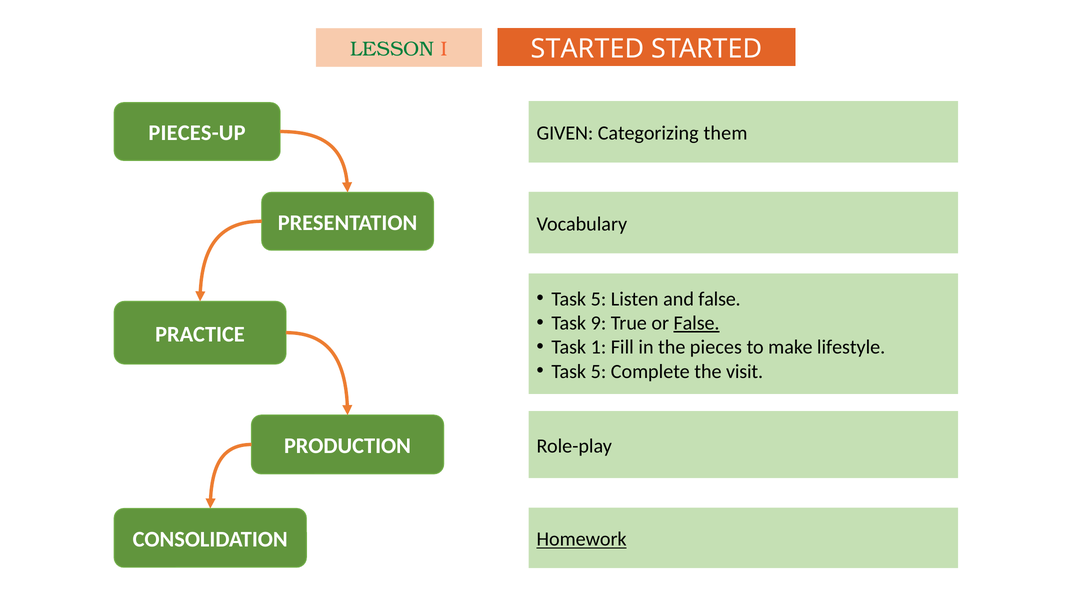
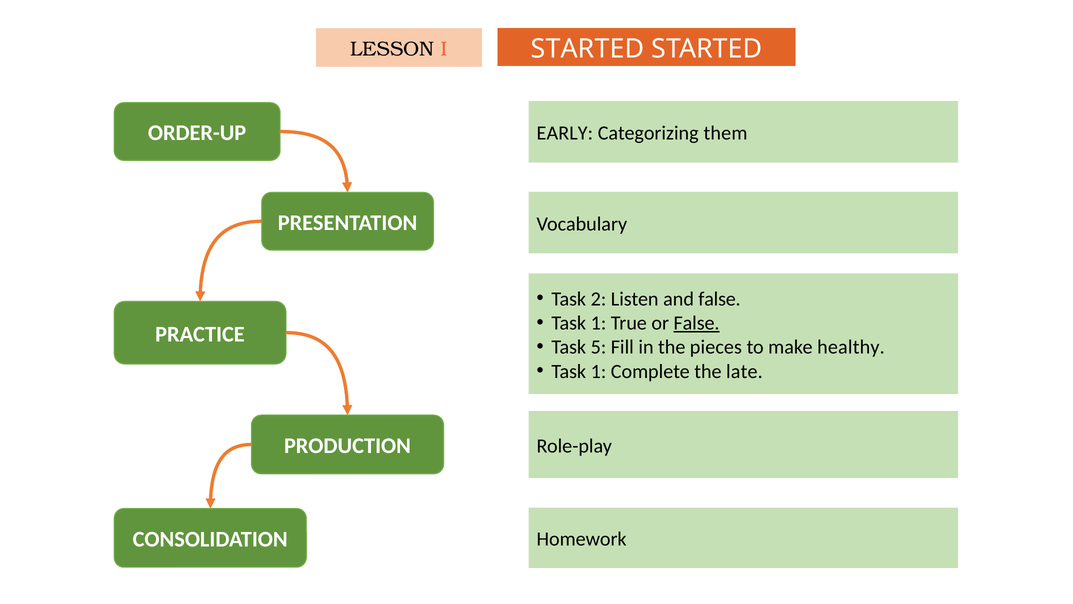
LESSON colour: green -> black (392, 49)
PIECES-UP: PIECES-UP -> ORDER-UP (197, 133)
GIVEN: GIVEN -> EARLY (565, 133)
5: 5 -> 2 (598, 299)
9: 9 -> 1 (598, 323)
1: 1 -> 5 (598, 347)
lifestyle: lifestyle -> healthy (851, 347)
5: 5 -> 1 (598, 371)
visit: visit -> late (744, 371)
Homework underline: present -> none (582, 539)
